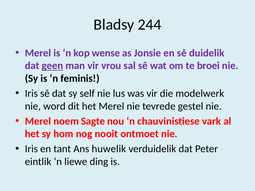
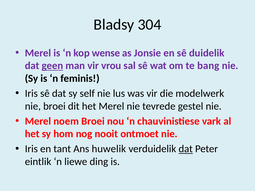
244: 244 -> 304 (149, 25)
broei: broei -> bang (208, 66)
nie word: word -> broei (54, 106)
noem Sagte: Sagte -> Broei (93, 121)
dat underline: none -> present (186, 149)
